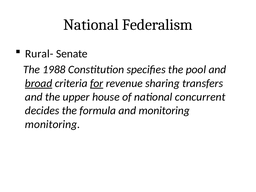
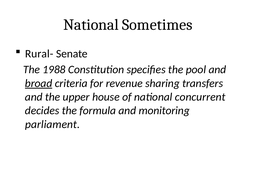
Federalism: Federalism -> Sometimes (157, 25)
for underline: present -> none (97, 83)
monitoring: monitoring -> parliament (53, 124)
